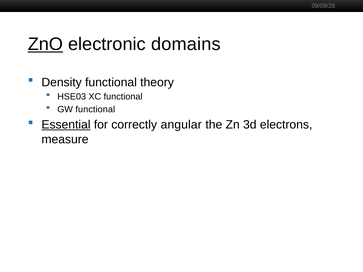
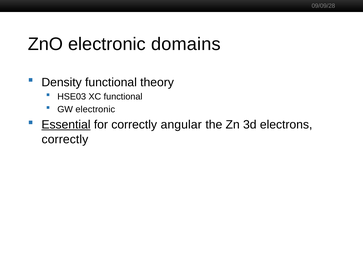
ZnO underline: present -> none (45, 44)
GW functional: functional -> electronic (95, 110)
measure: measure -> correctly (65, 139)
